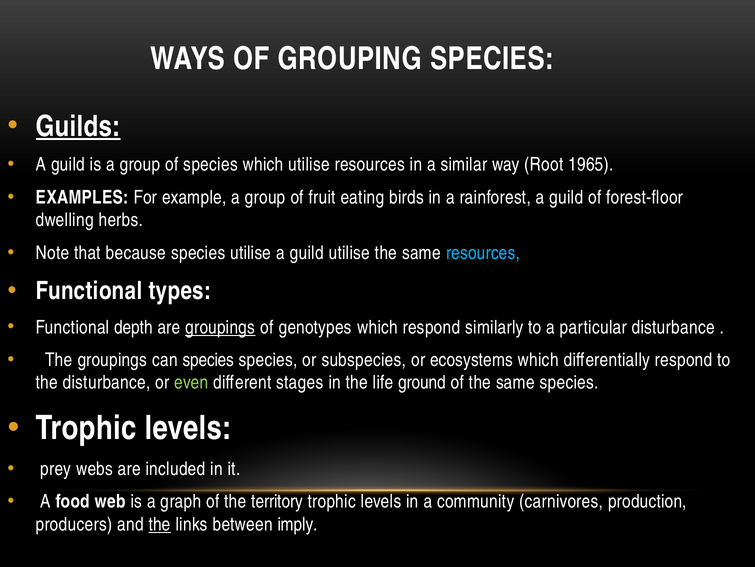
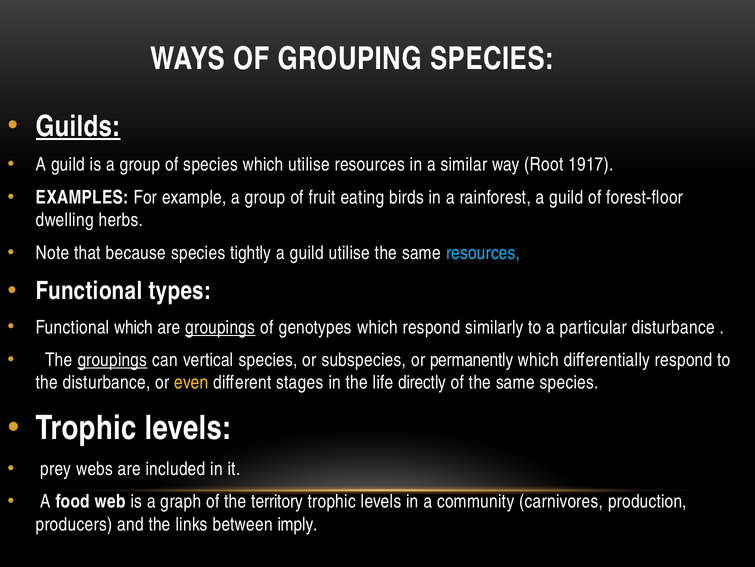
1965: 1965 -> 1917 (591, 164)
species utilise: utilise -> tightly (251, 253)
Functional depth: depth -> which (134, 327)
groupings underline: none -> present (112, 360)
can species: species -> vertical (208, 360)
ecosystems: ecosystems -> permanently (472, 360)
even colour: light green -> yellow (191, 382)
ground: ground -> directly (422, 382)
the underline: present -> none (160, 524)
